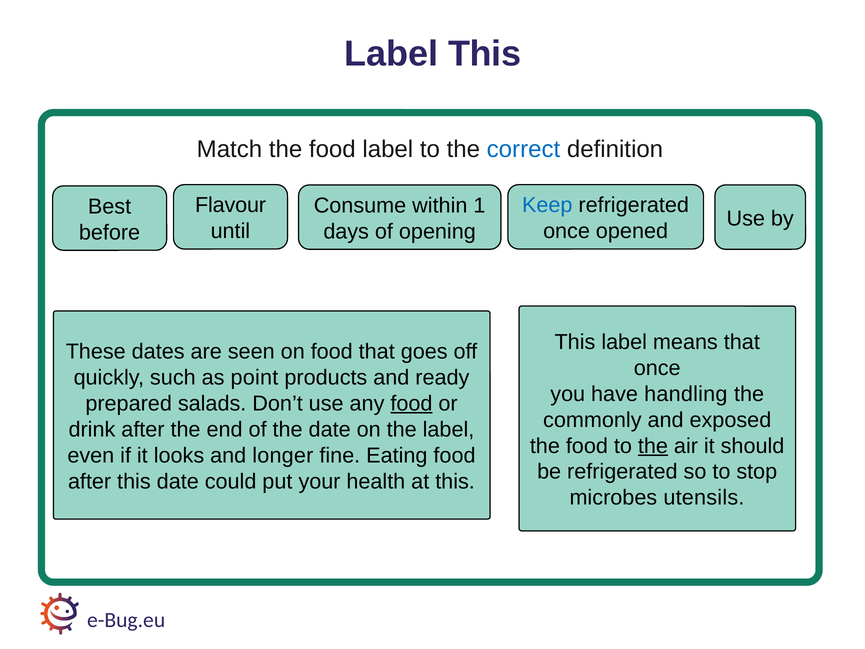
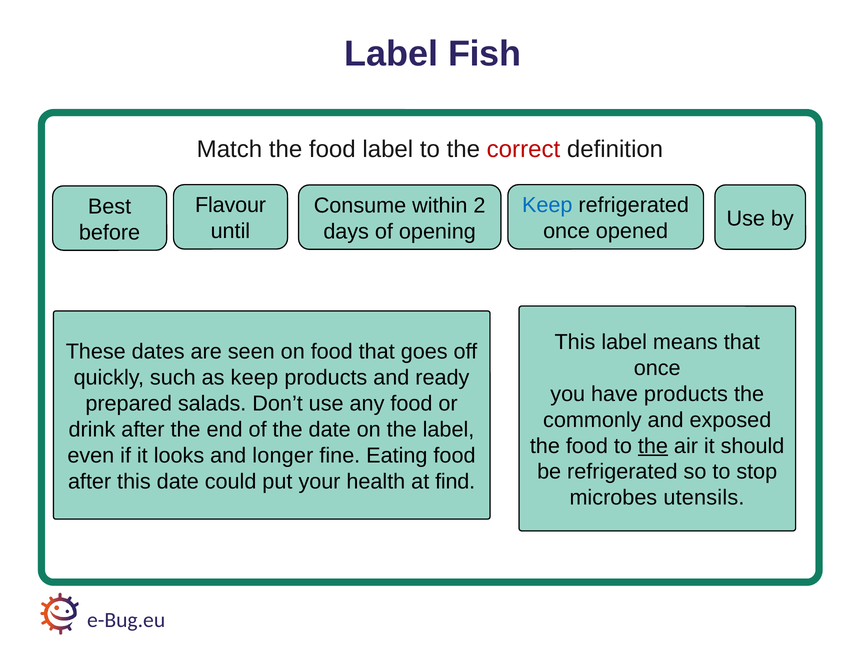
Label This: This -> Fish (485, 54)
correct colour: blue -> red (523, 149)
1: 1 -> 2 (479, 206)
as point: point -> keep (254, 377)
have handling: handling -> products (686, 394)
food underline: present -> none (411, 403)
at this: this -> find (455, 481)
